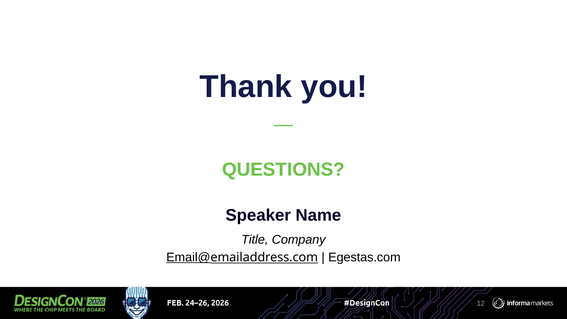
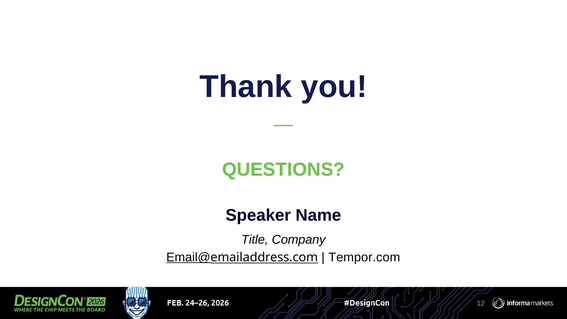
Egestas.com: Egestas.com -> Tempor.com (364, 257)
